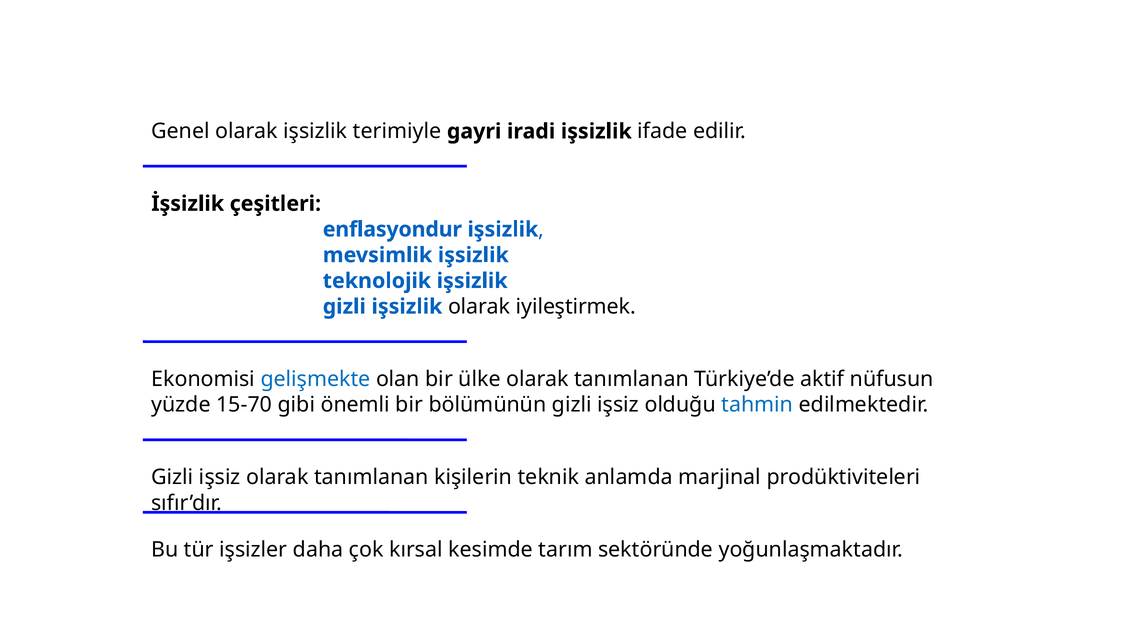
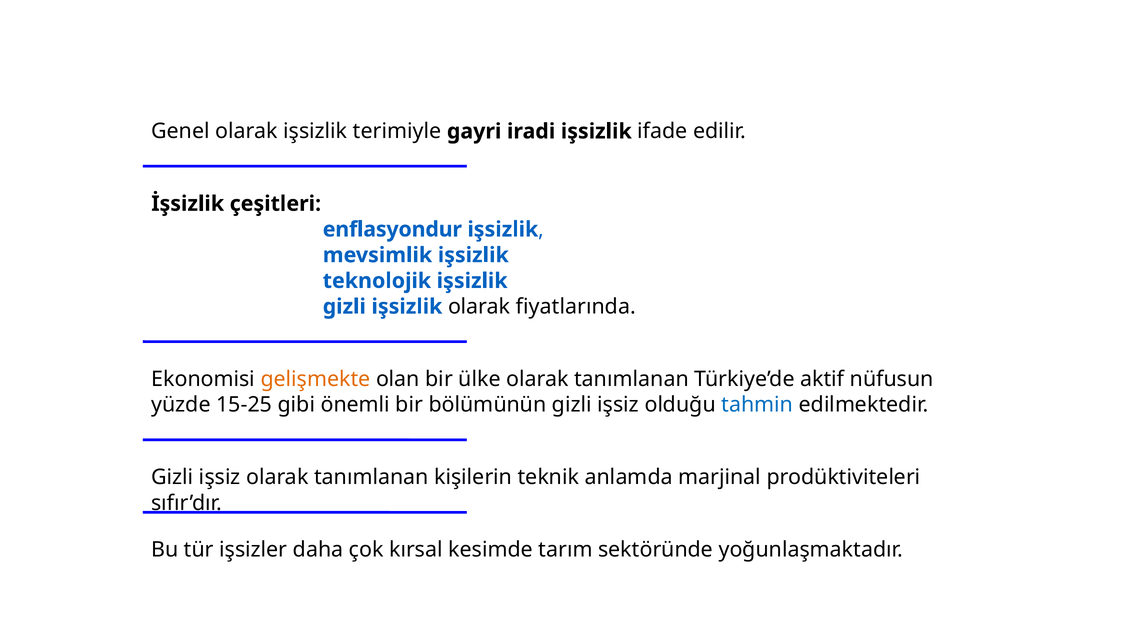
iyileştirmek: iyileştirmek -> fiyatlarında (576, 307)
gelişmekte colour: blue -> orange (316, 379)
15-70: 15-70 -> 15-25 (244, 405)
